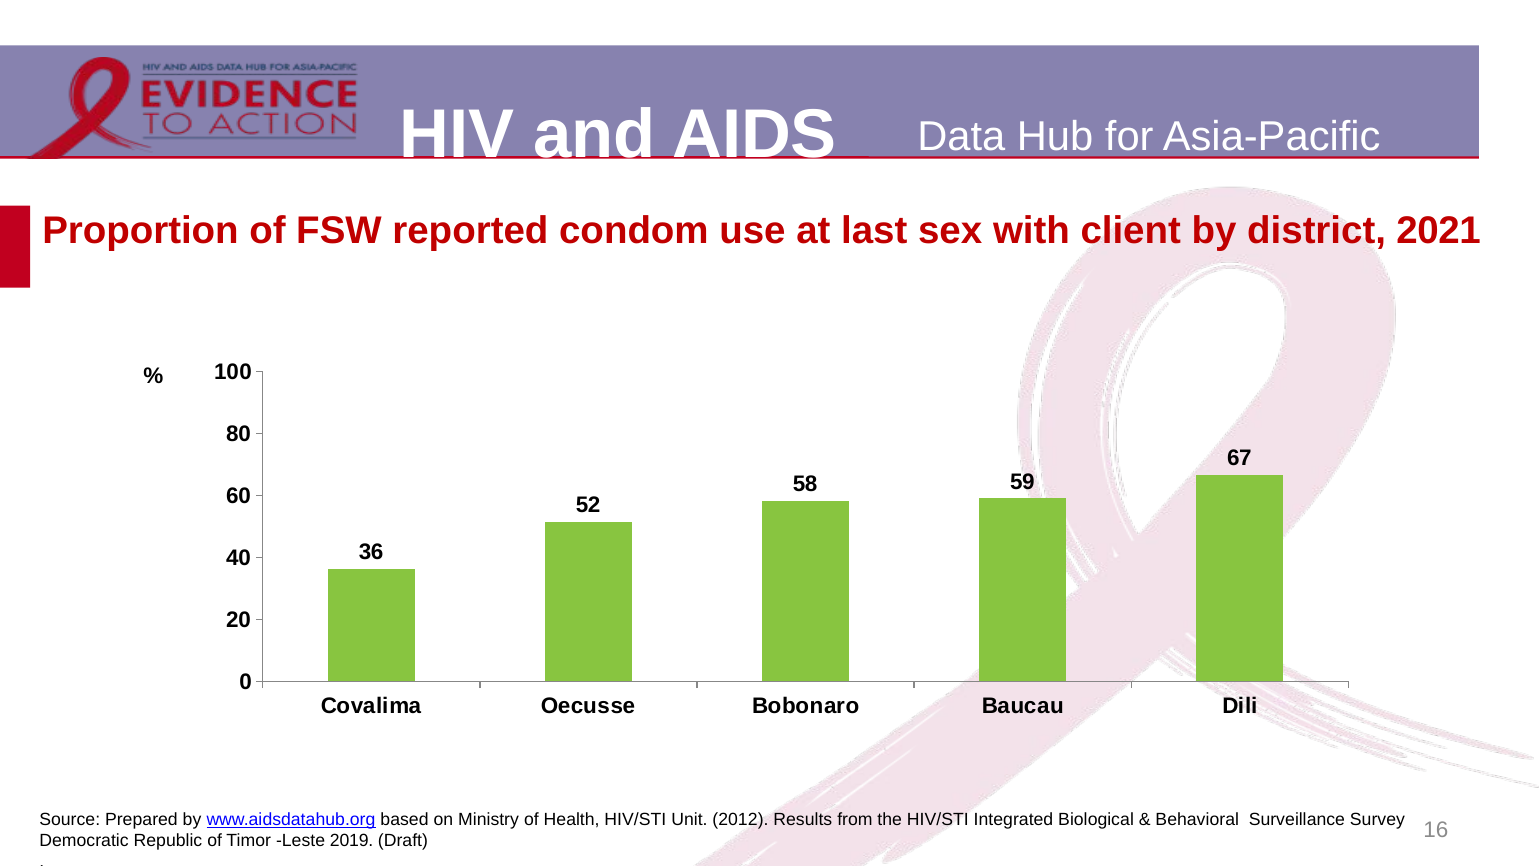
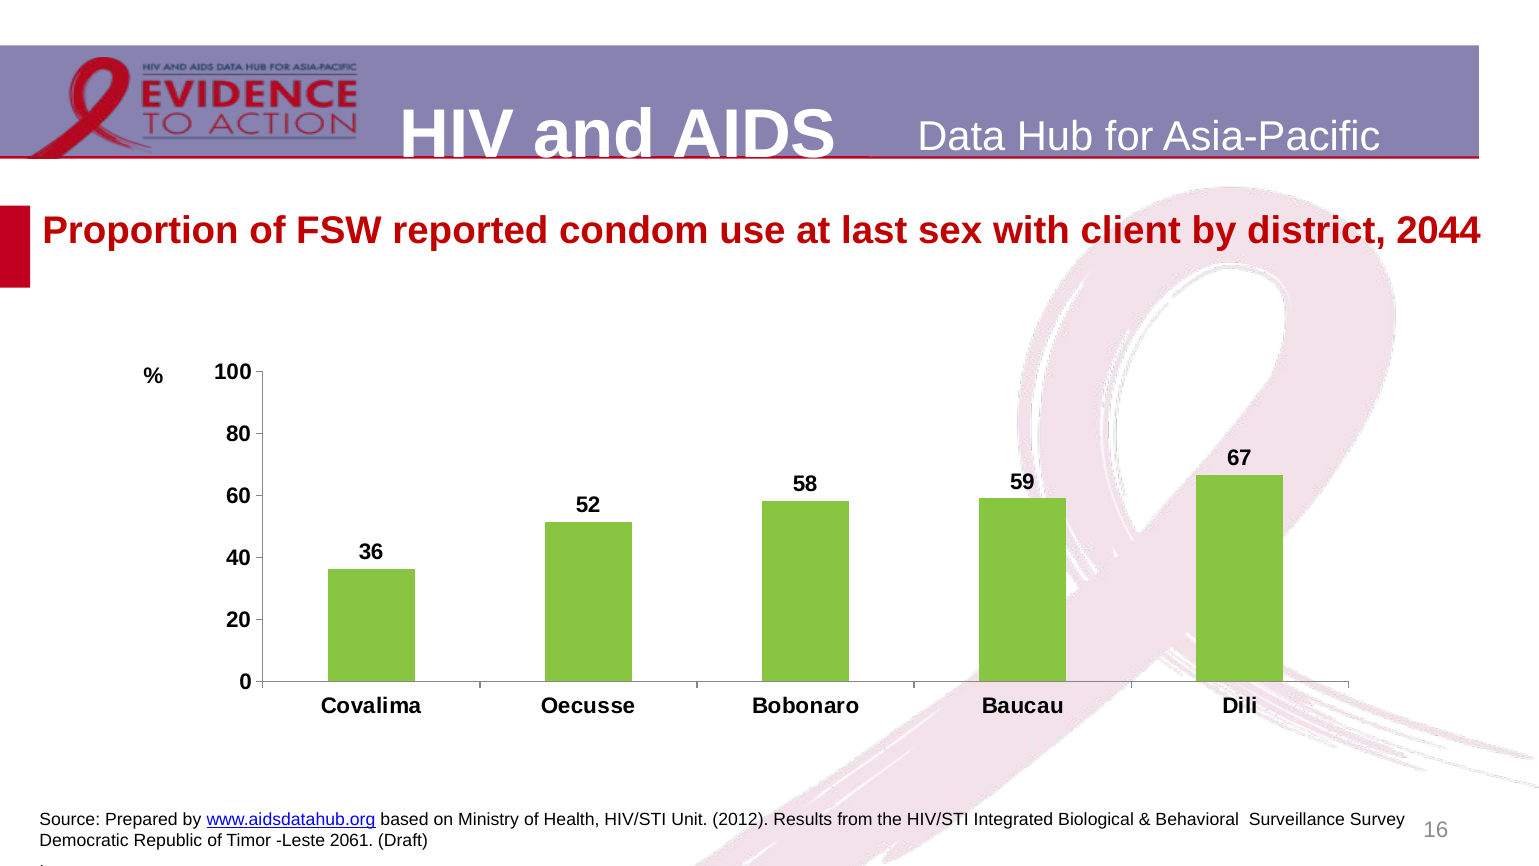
2021: 2021 -> 2044 (1439, 231)
2019: 2019 -> 2061 (352, 841)
